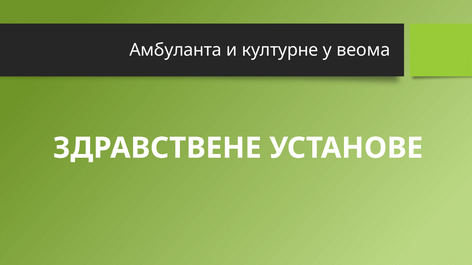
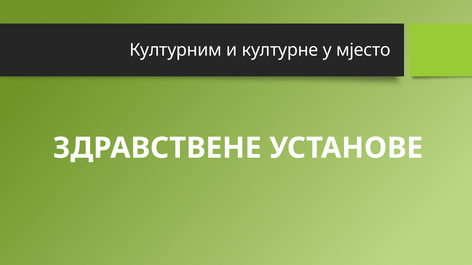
Амбуланта: Амбуланта -> Културним (176, 50)
веома: веома -> мјесто (363, 50)
